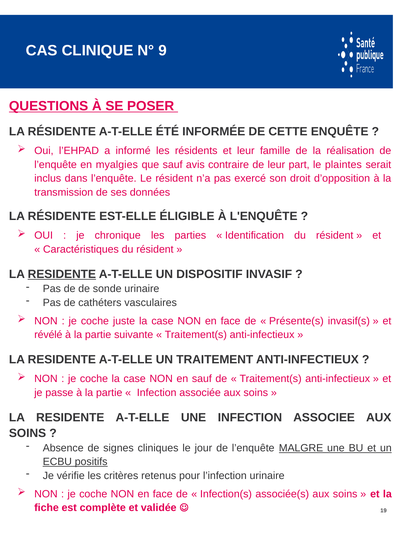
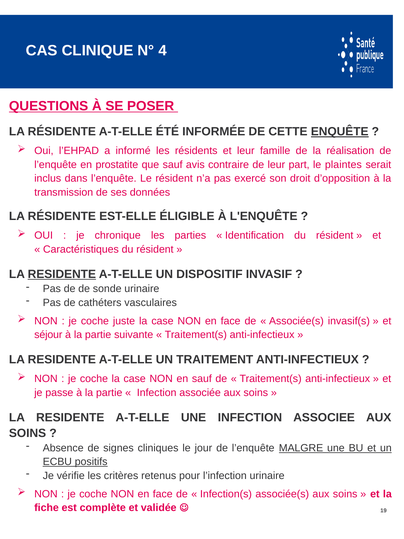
9: 9 -> 4 (163, 51)
ENQUÊTE underline: none -> present (340, 132)
myalgies: myalgies -> prostatite (117, 165)
Présente(s: Présente(s -> Associée(s (296, 321)
révélé: révélé -> séjour (48, 335)
